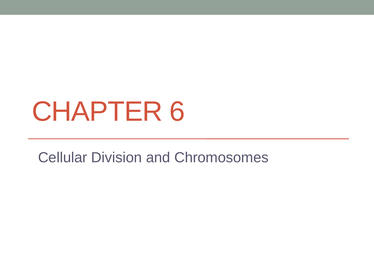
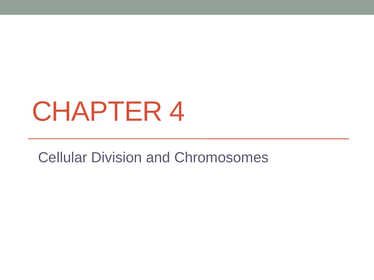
6: 6 -> 4 (177, 112)
